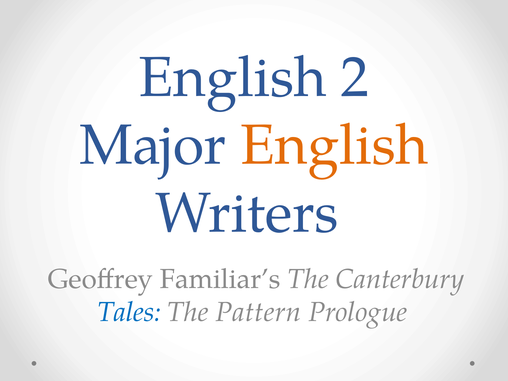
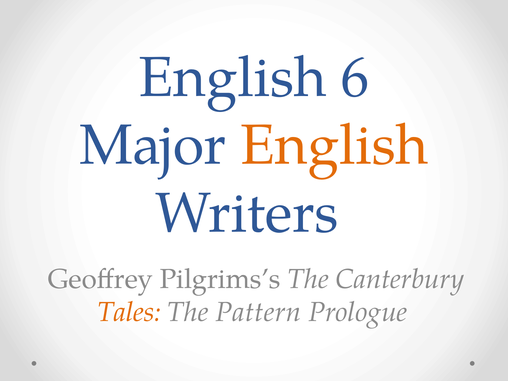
2: 2 -> 6 (355, 78)
Familiar’s: Familiar’s -> Pilgrims’s (220, 279)
Tales colour: blue -> orange (129, 312)
